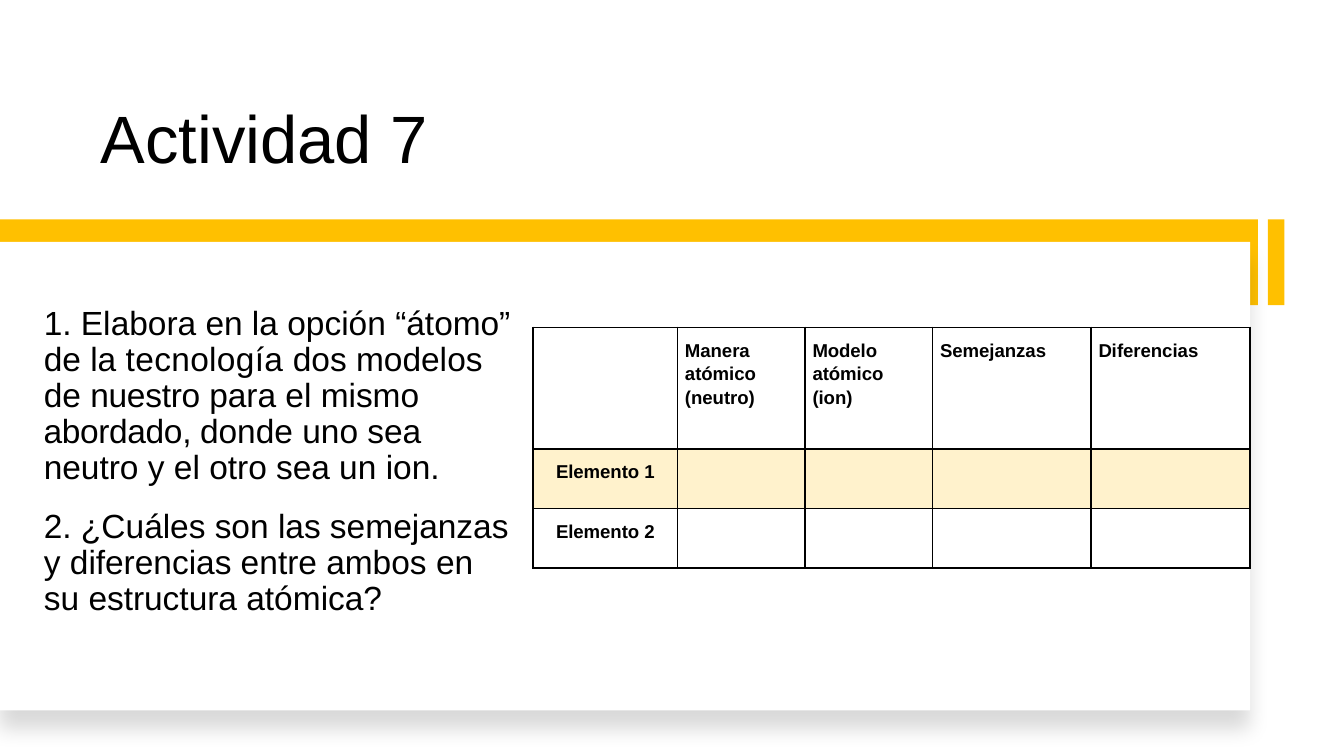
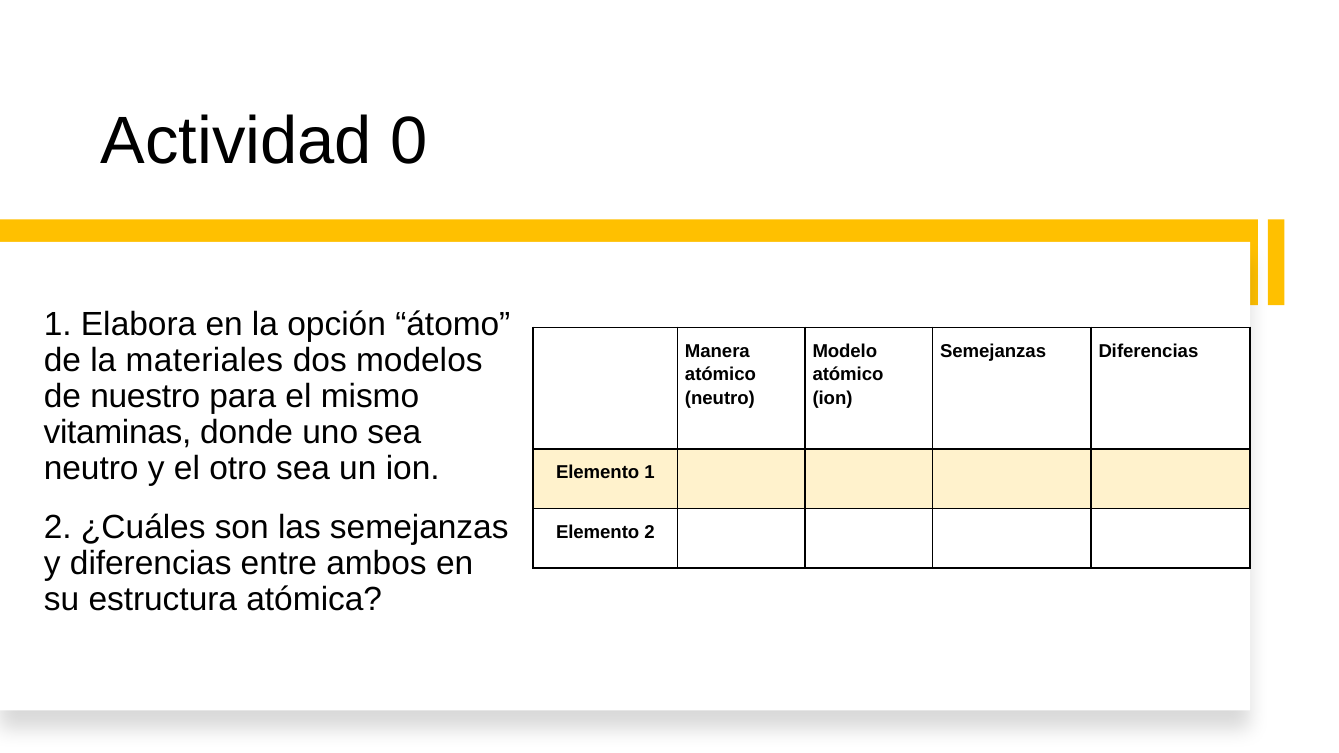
7: 7 -> 0 (409, 142)
tecnología: tecnología -> materiales (204, 360)
abordado: abordado -> vitaminas (118, 433)
